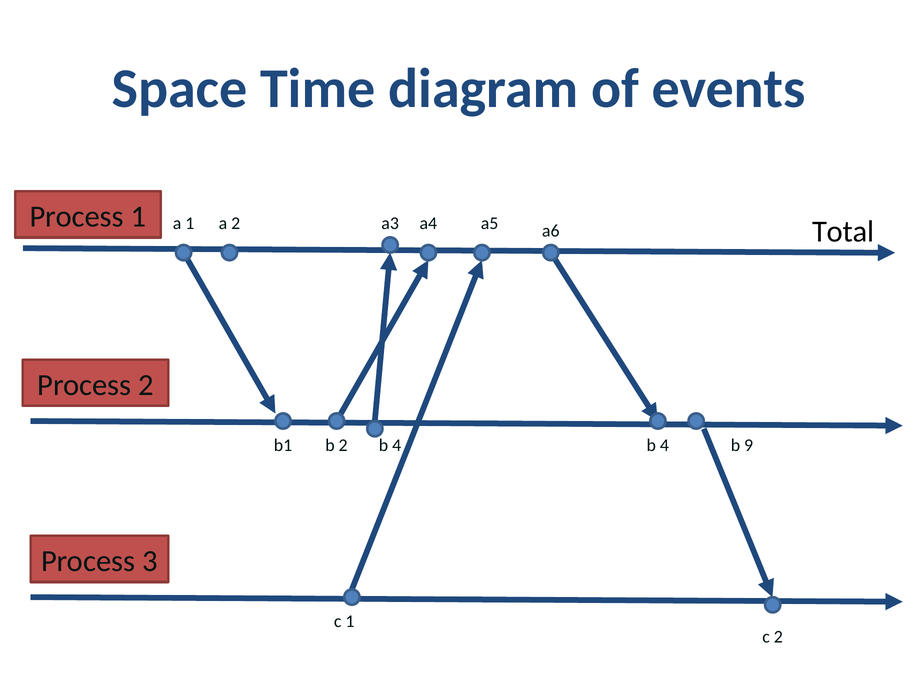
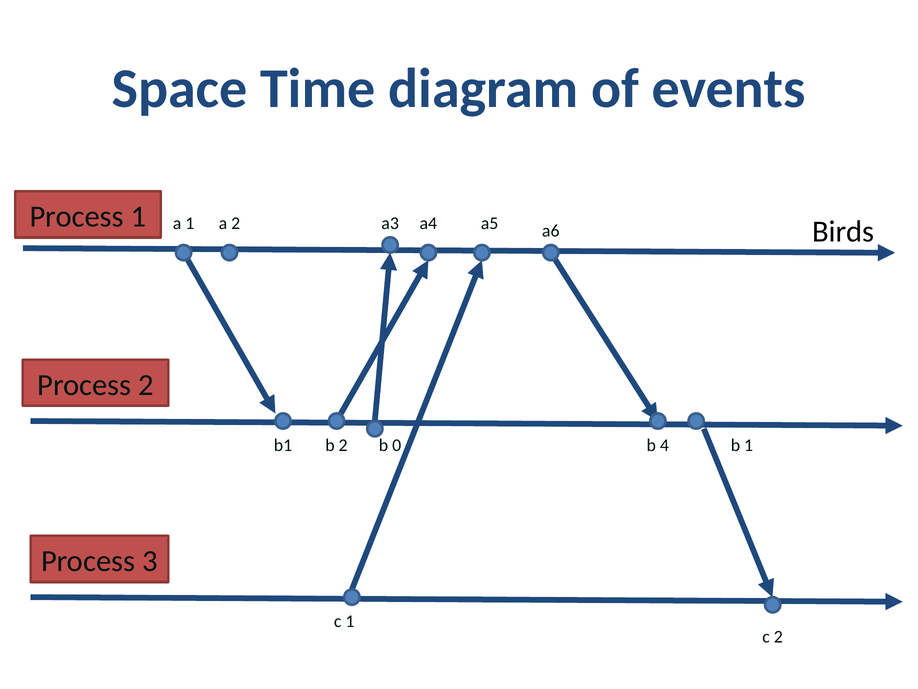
Total: Total -> Birds (843, 232)
4: 4 -> 0 (397, 445)
b 9: 9 -> 1 (749, 445)
